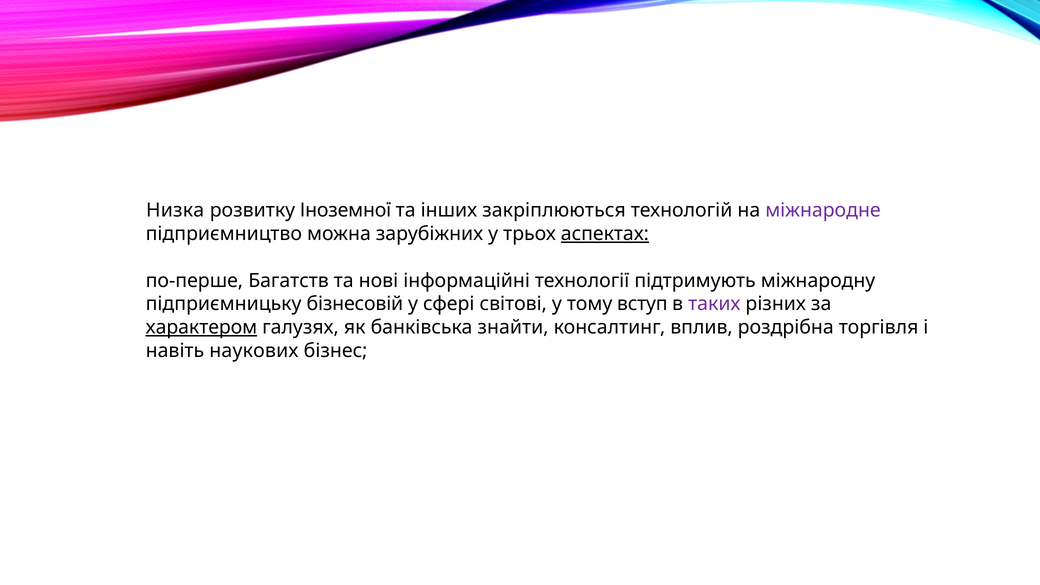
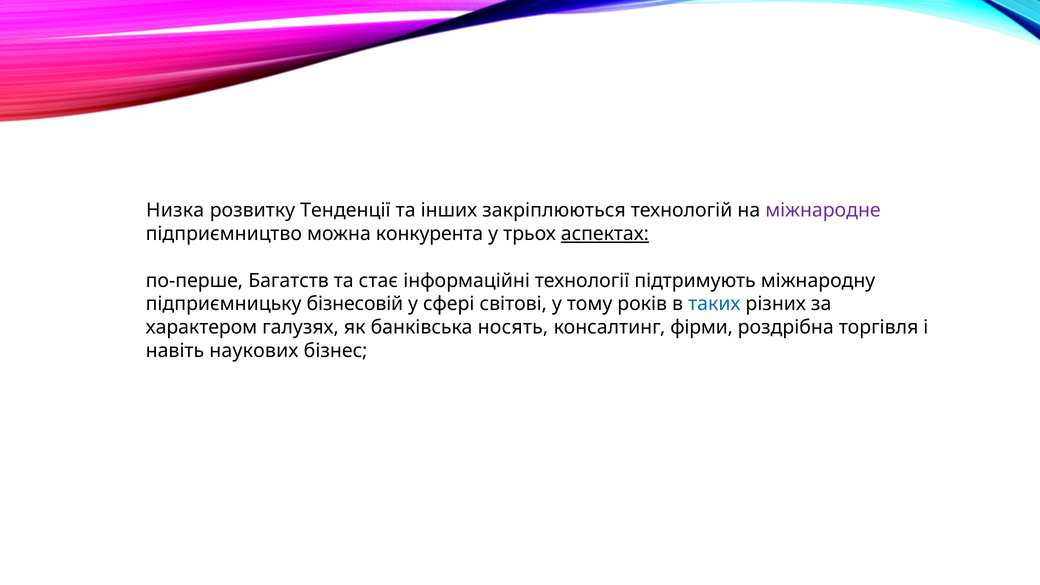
Іноземної: Іноземної -> Тенденції (345, 210)
зарубіжних: зарубіжних -> конкурента (430, 234)
нові: нові -> стає (378, 281)
вступ: вступ -> років (642, 304)
таких colour: purple -> blue (714, 304)
характером underline: present -> none (201, 327)
знайти: знайти -> носять (513, 327)
вплив: вплив -> фірми (702, 327)
